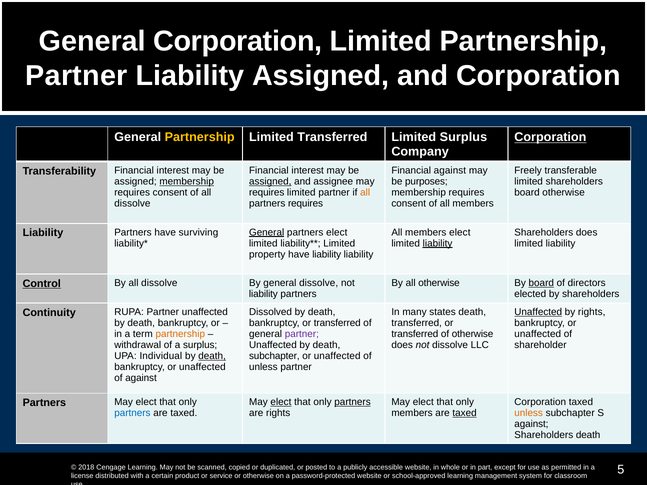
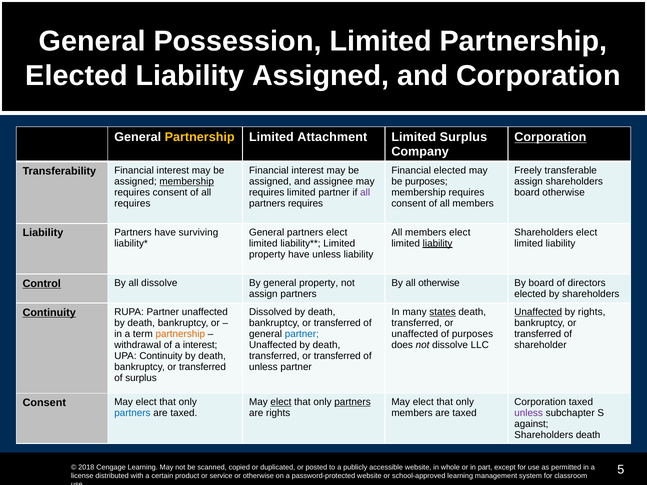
General Corporation: Corporation -> Possession (238, 41)
Partner: Partner -> Elected (77, 76)
Limited Transferred: Transferred -> Attachment (332, 137)
Financial against: against -> elected (450, 171)
assigned underline: present -> none (270, 182)
limited: limited -> assign (529, 182)
all colour: orange -> purple (365, 193)
dissolve: dissolve -> requires (132, 204)
General underline: present -> none (267, 232)
Shareholders does: does -> elect (587, 232)
have liability: liability -> unless (327, 254)
board underline: present -> none (541, 283)
general dissolve: dissolve -> property (319, 283)
liability: liability -> assign (263, 294)
states underline: none -> present (443, 312)
Continuity underline: none -> present (49, 313)
partner colour: purple -> blue (302, 334)
transferred: transferred -> unaffected (415, 334)
of otherwise: otherwise -> purposes (472, 334)
unaffected: unaffected -> transferred (538, 334)
a surplus: surplus -> interest (200, 345)
UPA Individual: Individual -> Continuity (161, 356)
death underline: present -> none (212, 356)
subchapter: subchapter -> transferred (274, 356)
unaffected: unaffected -> transferred (337, 356)
unaffected: unaffected -> transferred (202, 367)
of against: against -> surplus (141, 378)
Partners: Partners -> Consent (44, 403)
taxed underline: present -> none (465, 413)
unless colour: orange -> purple (529, 413)
